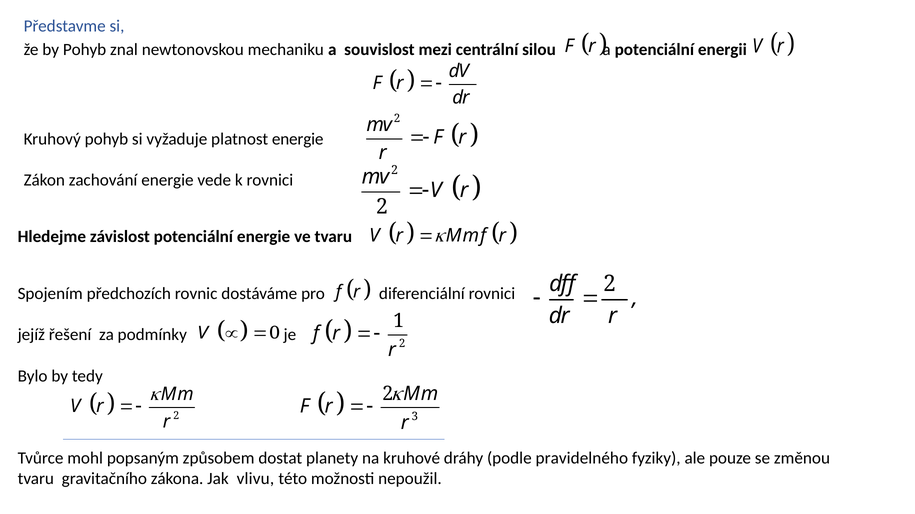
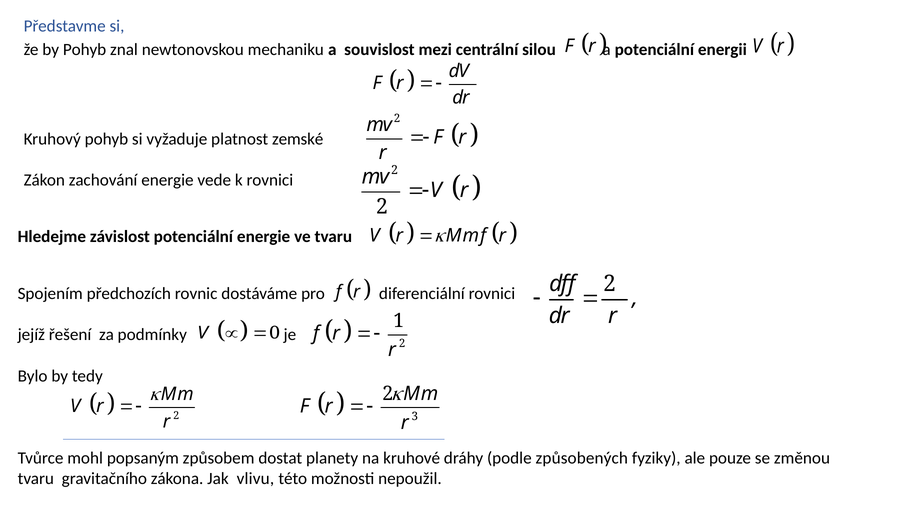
platnost energie: energie -> zemské (298, 139)
pravidelného: pravidelného -> způsobených (582, 459)
